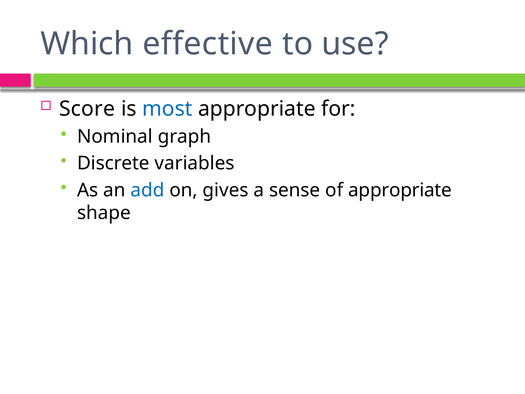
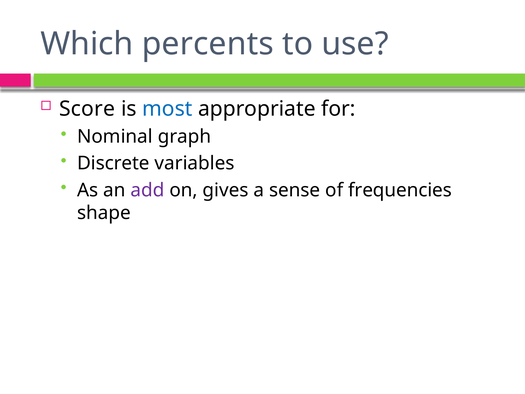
effective: effective -> percents (208, 44)
add colour: blue -> purple (147, 190)
of appropriate: appropriate -> frequencies (400, 190)
